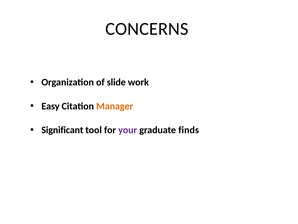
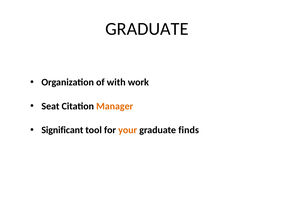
CONCERNS: CONCERNS -> GRADUATE (147, 29)
slide: slide -> with (116, 82)
Easy: Easy -> Seat (50, 106)
your colour: purple -> orange (128, 130)
